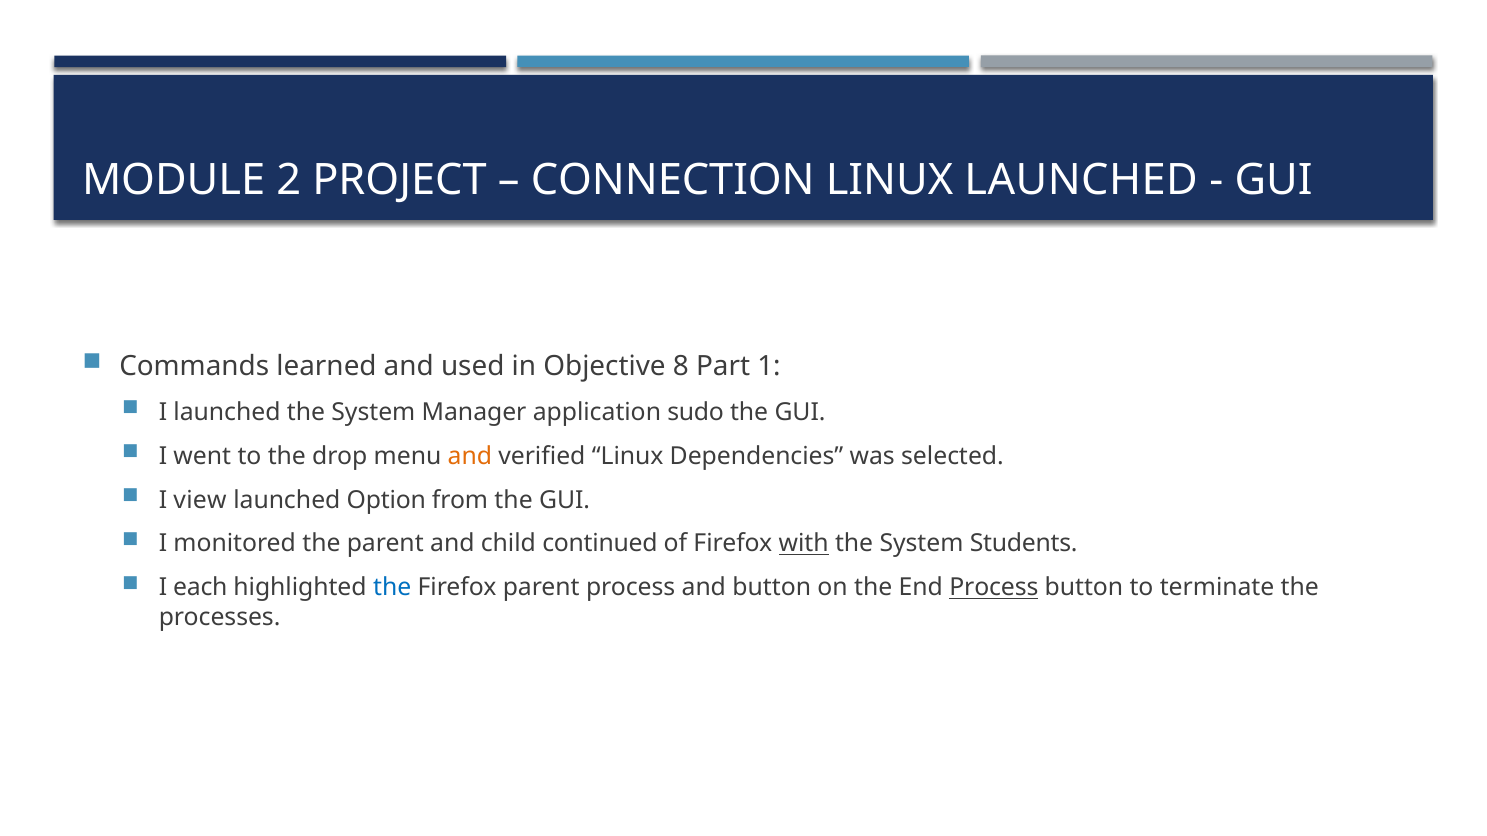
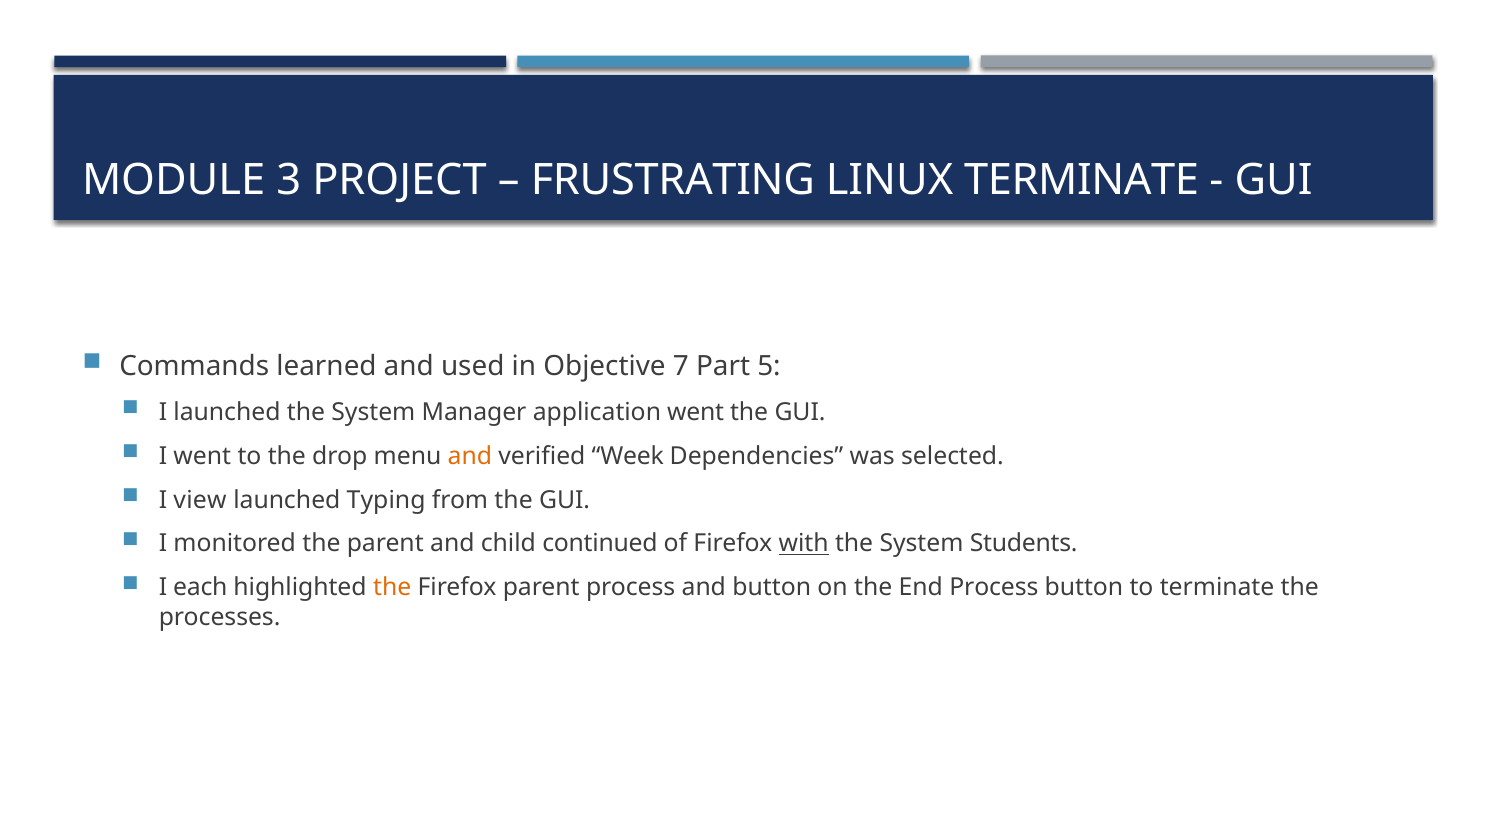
2: 2 -> 3 (289, 181)
CONNECTION: CONNECTION -> FRUSTRATING (673, 181)
LINUX LAUNCHED: LAUNCHED -> TERMINATE (1082, 181)
8: 8 -> 7 (681, 367)
1: 1 -> 5 (769, 367)
application sudo: sudo -> went (696, 412)
verified Linux: Linux -> Week (628, 456)
Option: Option -> Typing (386, 500)
the colour: blue -> orange (392, 588)
Process underline: present -> none (994, 588)
